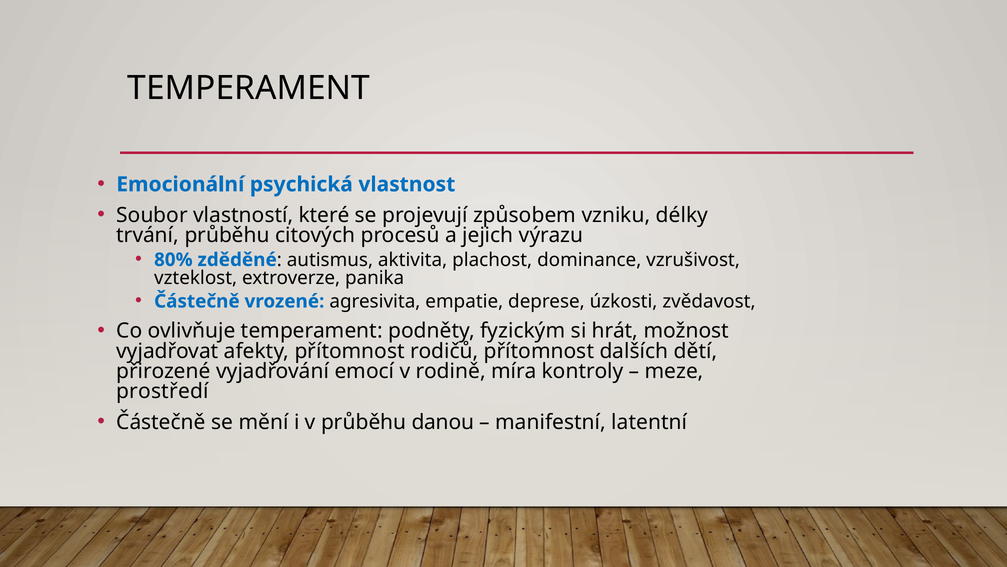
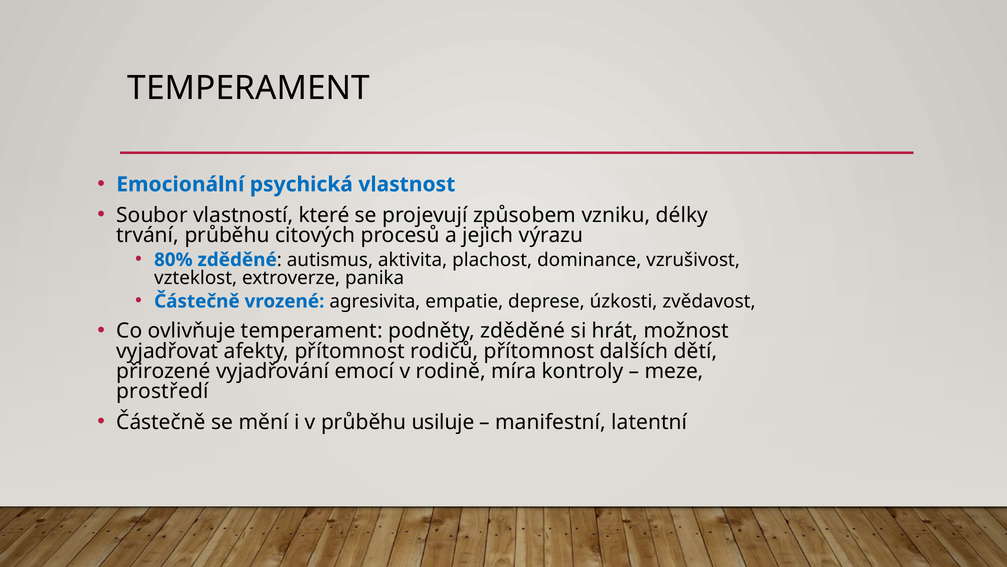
podněty fyzickým: fyzickým -> zděděné (523, 331)
danou: danou -> usiluje (443, 422)
